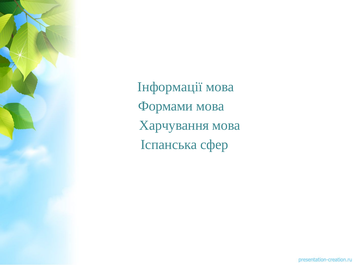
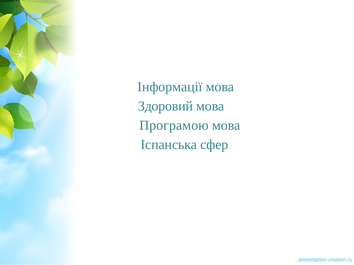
Формами: Формами -> Здоровий (165, 106)
Харчування: Харчування -> Програмою (174, 126)
